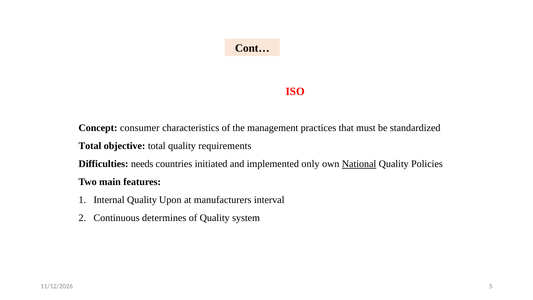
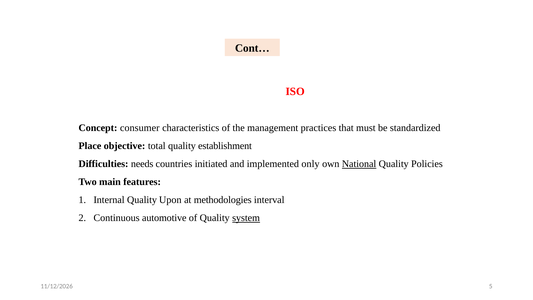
Total: Total -> Place (90, 146)
requirements: requirements -> establishment (225, 146)
manufacturers: manufacturers -> methodologies (223, 200)
determines: determines -> automotive (164, 218)
system underline: none -> present (246, 218)
